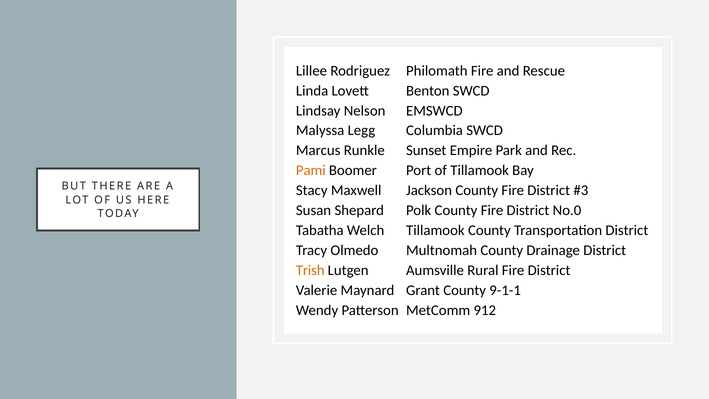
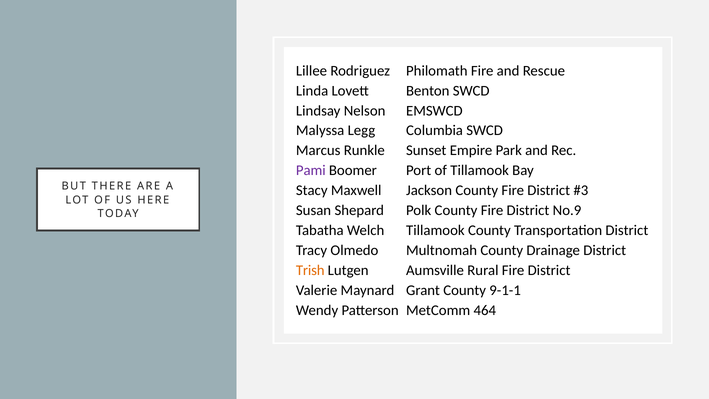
Pami colour: orange -> purple (311, 170)
No.0: No.0 -> No.9 (567, 210)
912: 912 -> 464 (485, 310)
